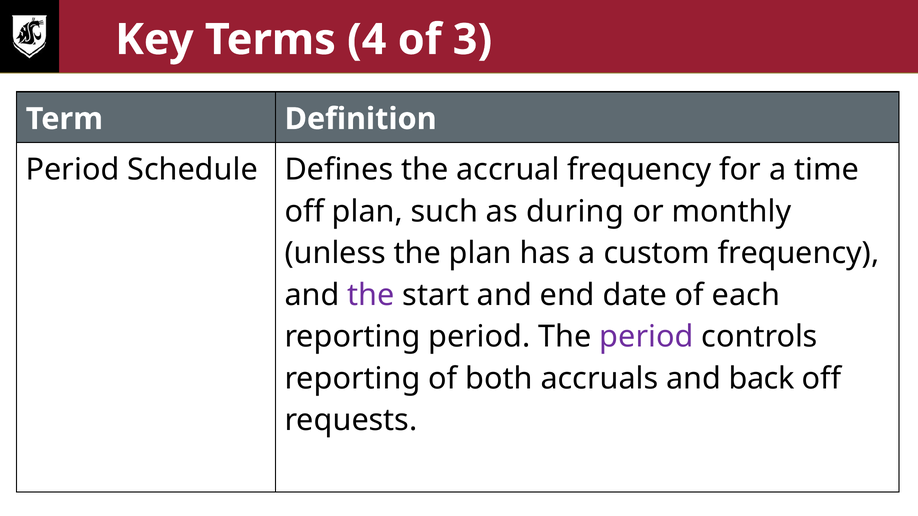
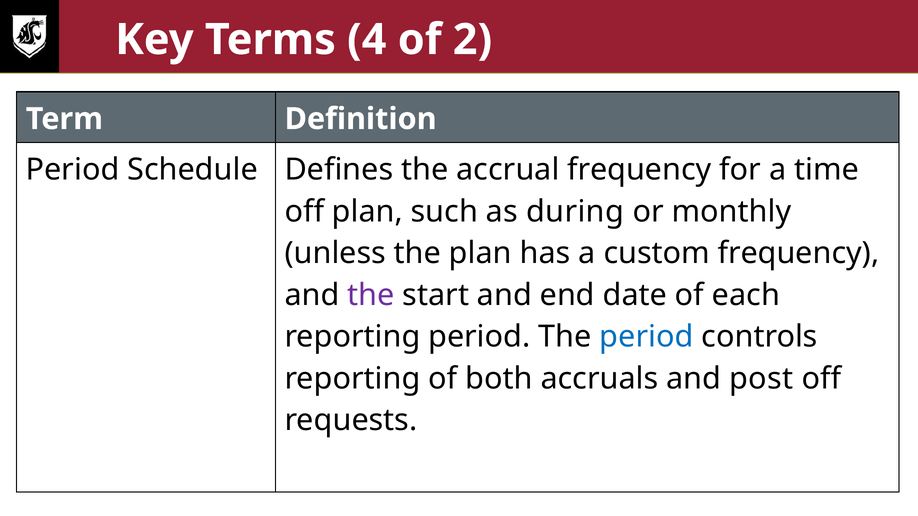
3: 3 -> 2 (472, 40)
period colour: purple -> blue (646, 337)
back: back -> post (761, 379)
